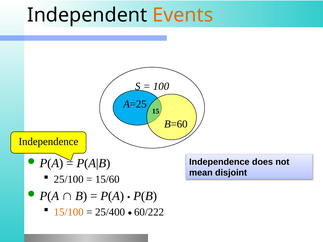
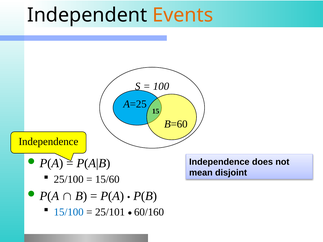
15/100 colour: orange -> blue (69, 212)
25/400: 25/400 -> 25/101 (110, 212)
60/222: 60/222 -> 60/160 (149, 212)
